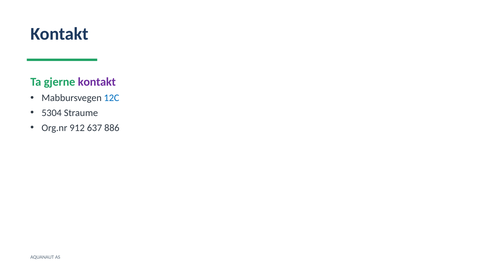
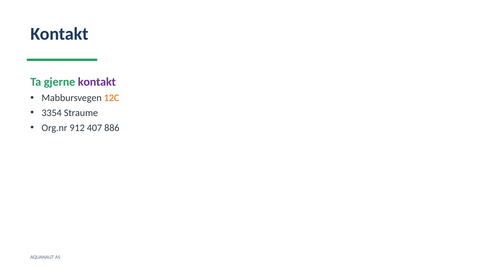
12C colour: blue -> orange (112, 98)
5304: 5304 -> 3354 (52, 113)
637: 637 -> 407 (94, 128)
